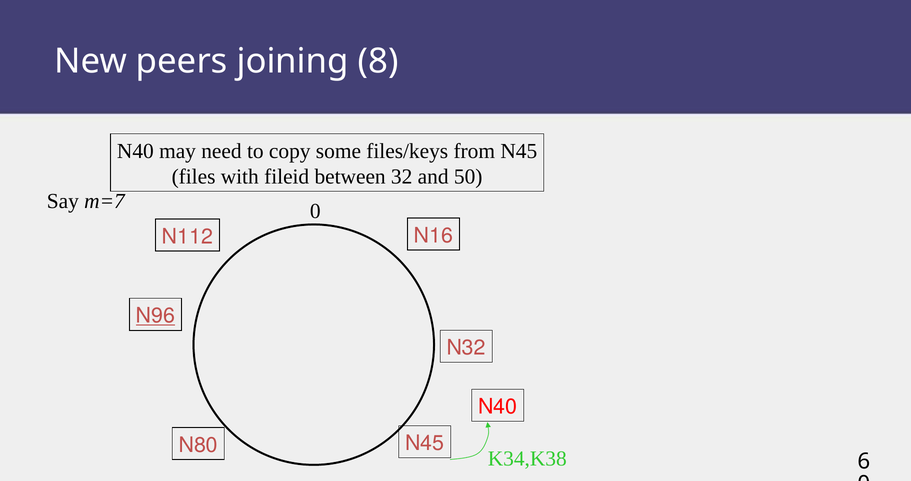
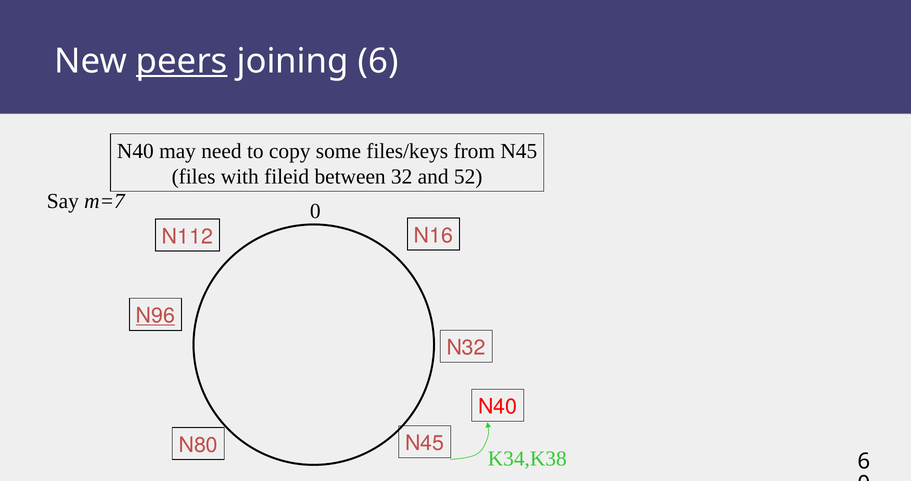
peers underline: none -> present (182, 61)
joining 8: 8 -> 6 (378, 61)
50: 50 -> 52 (468, 177)
